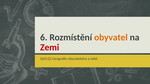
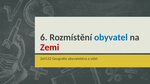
obyvatel colour: orange -> blue (111, 37)
